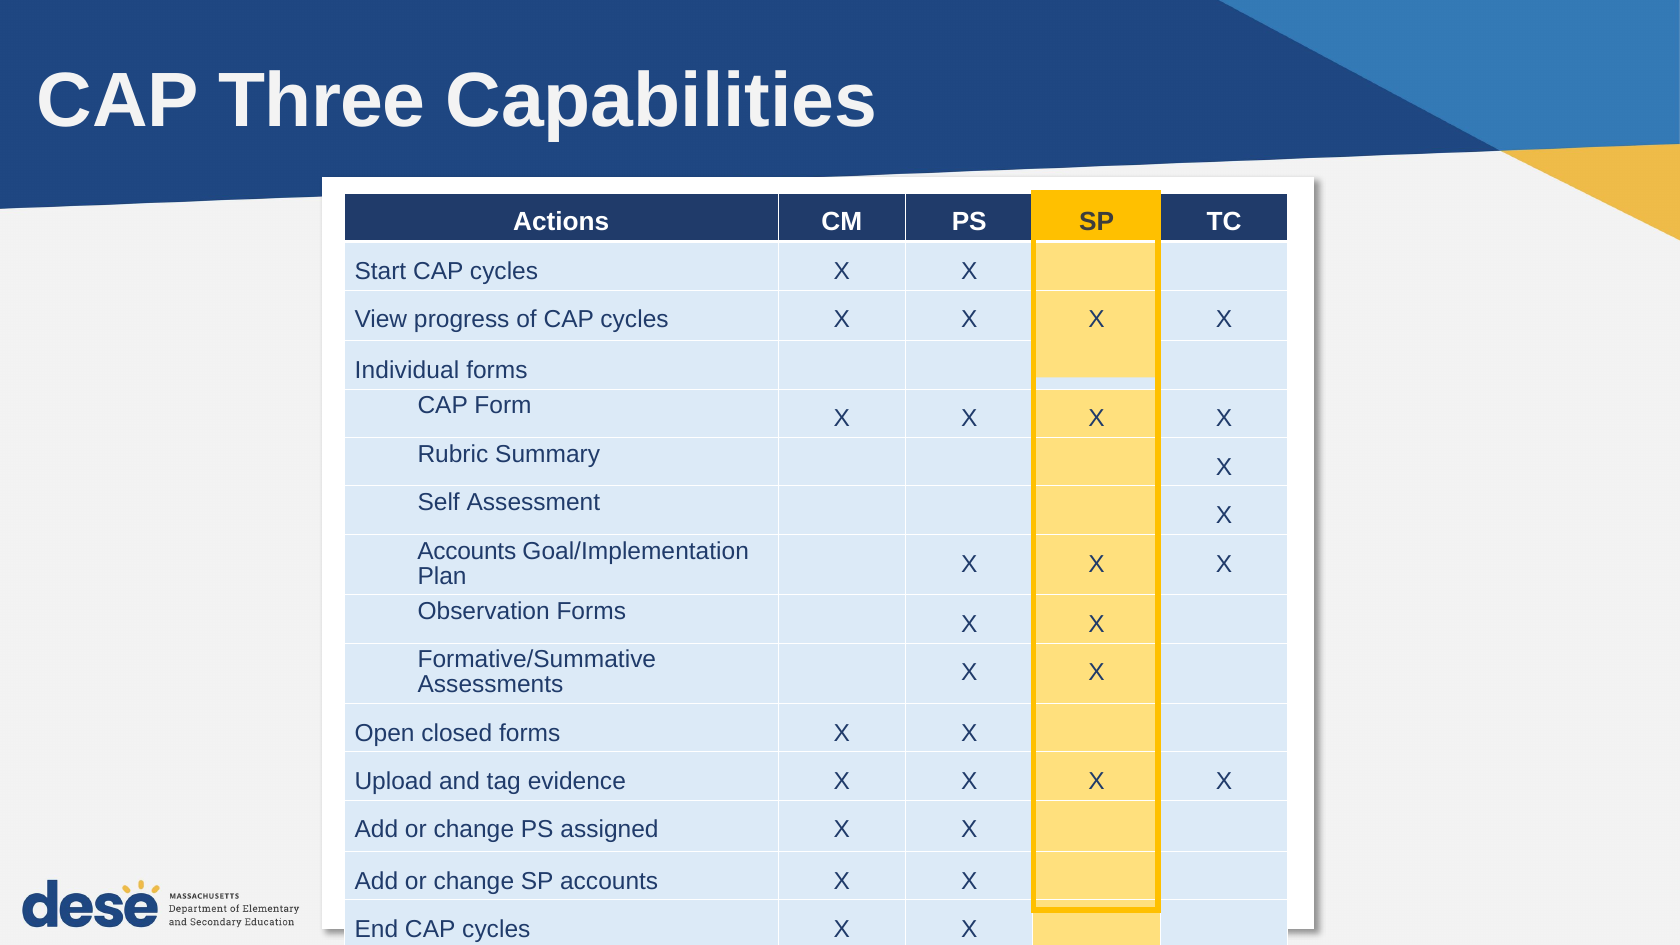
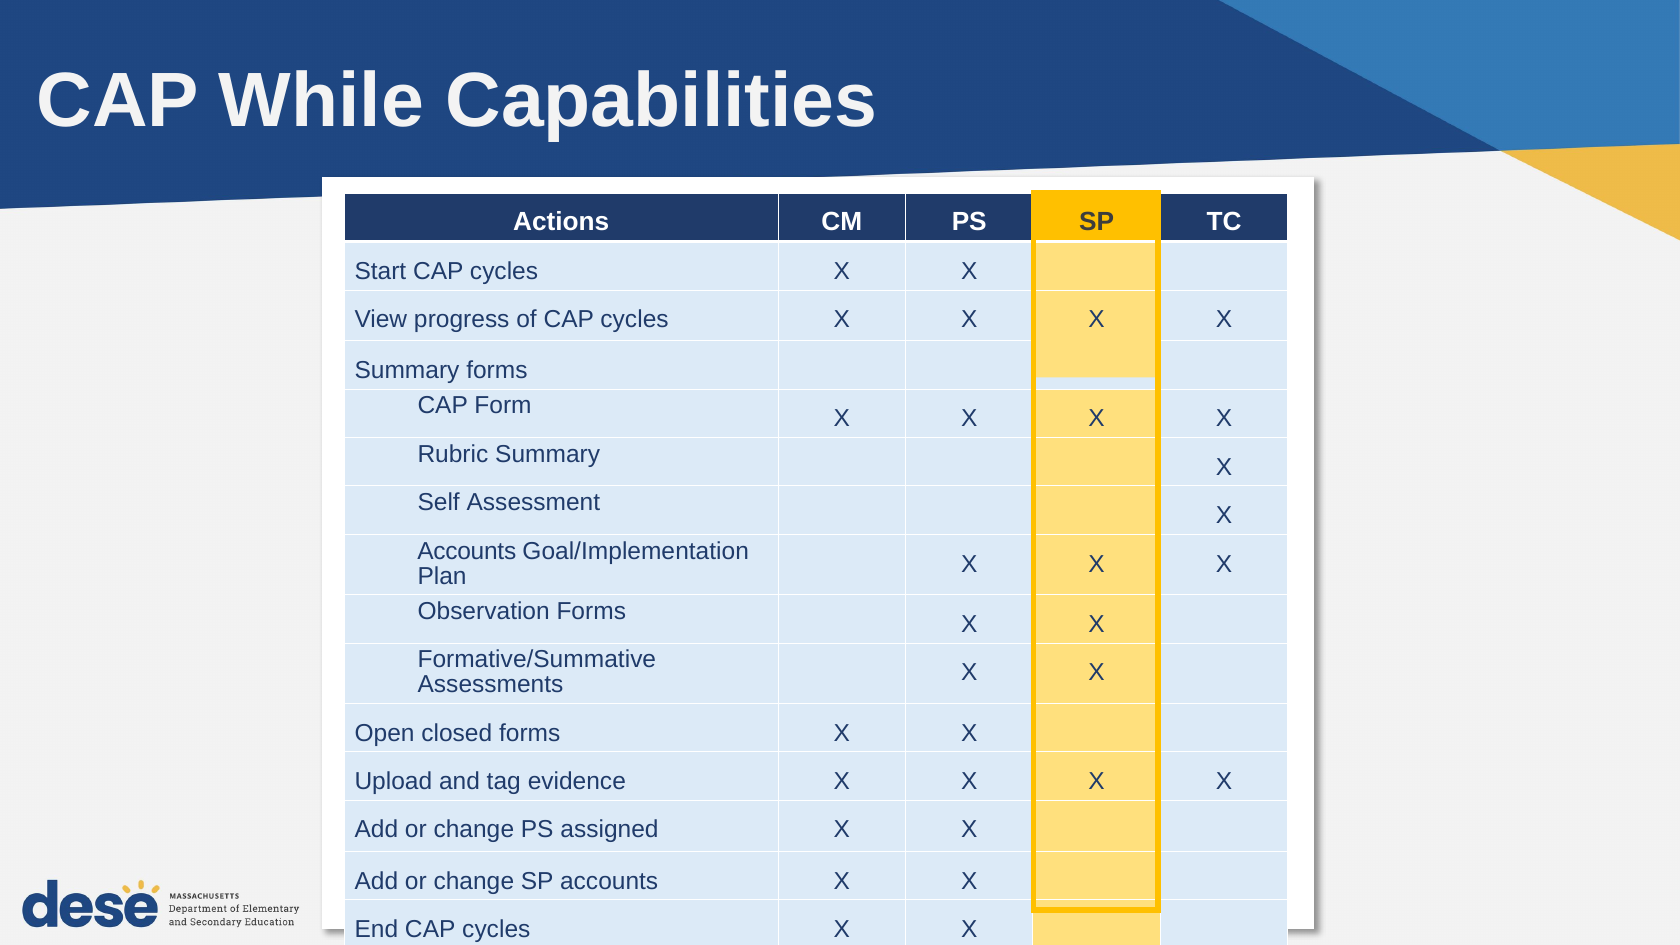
Three: Three -> While (322, 101)
Individual: Individual -> Summary (407, 370)
